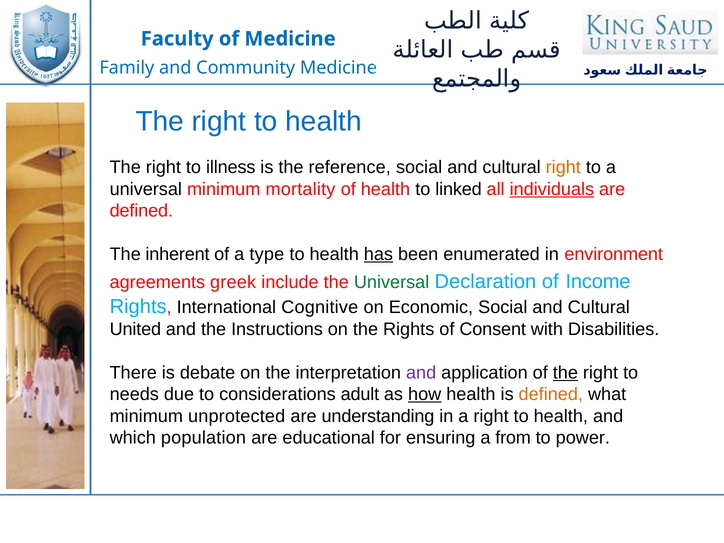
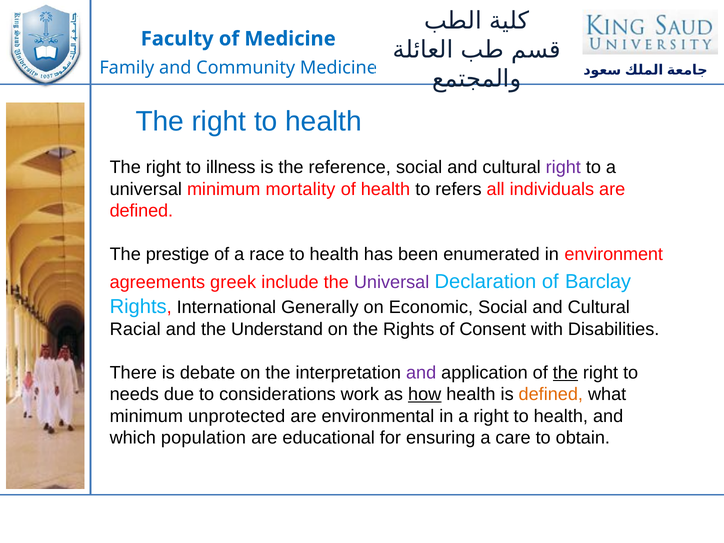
right colour: orange -> purple (563, 167)
linked: linked -> refers (458, 189)
individuals underline: present -> none (552, 189)
inherent: inherent -> prestige (178, 254)
type: type -> race (267, 254)
has underline: present -> none (378, 254)
Universal colour: green -> purple (392, 282)
Income: Income -> Barclay (598, 281)
Cognitive: Cognitive -> Generally (320, 307)
United: United -> Racial (135, 329)
Instructions: Instructions -> Understand (277, 329)
adult: adult -> work (360, 394)
understanding: understanding -> environmental (378, 416)
from: from -> care (513, 438)
power: power -> obtain (583, 438)
